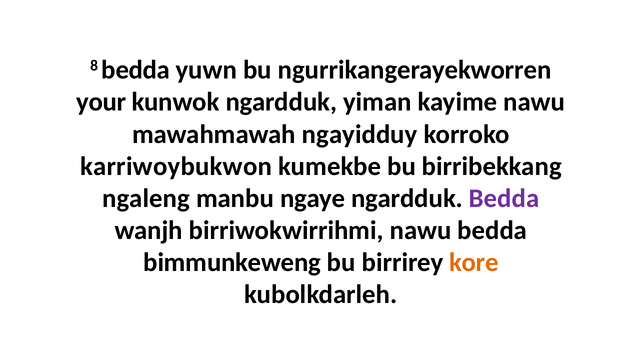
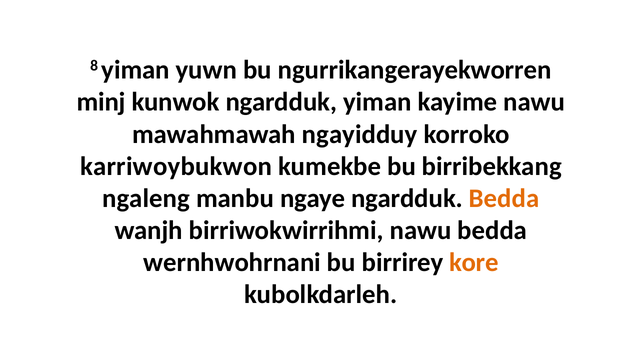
8 bedda: bedda -> yiman (136, 70)
your: your -> minj (101, 102)
Bedda colour: purple -> orange (504, 198)
bimmunkeweng: bimmunkeweng -> wernhwohrnani (232, 263)
